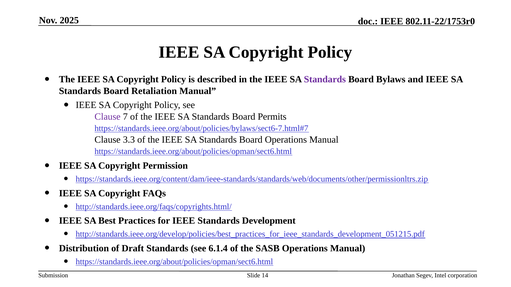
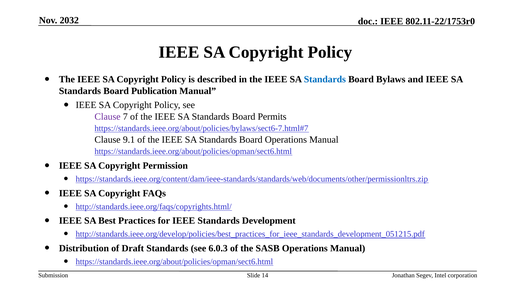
2025: 2025 -> 2032 (69, 20)
Standards colour: purple -> blue (325, 80)
Retaliation: Retaliation -> Publication (154, 91)
3.3: 3.3 -> 9.1 (129, 140)
6.1.4: 6.1.4 -> 6.0.3 (218, 249)
